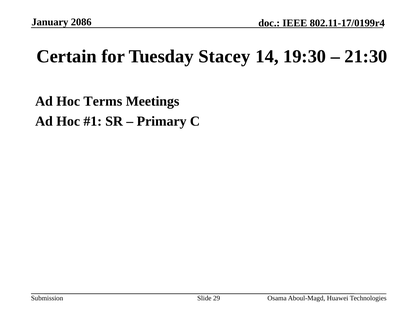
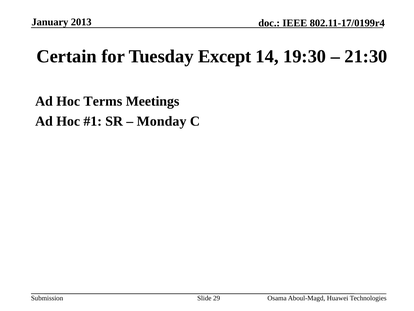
2086: 2086 -> 2013 (81, 22)
Stacey: Stacey -> Except (225, 56)
Primary: Primary -> Monday (162, 121)
